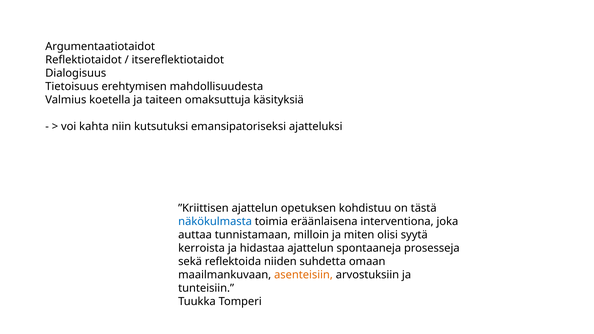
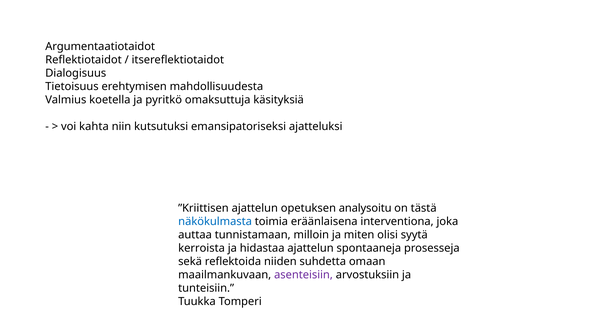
taiteen: taiteen -> pyritkö (164, 100)
kohdistuu: kohdistuu -> analysoitu (365, 208)
asenteisiin colour: orange -> purple (303, 275)
